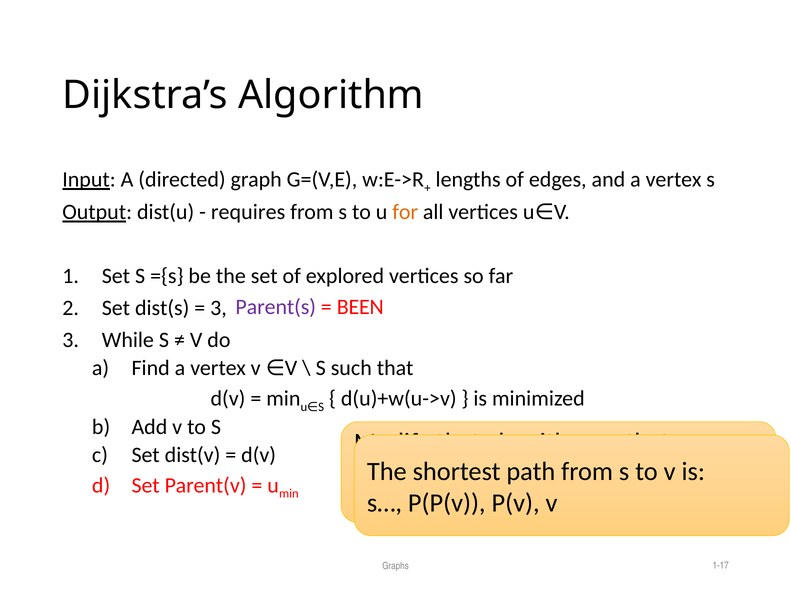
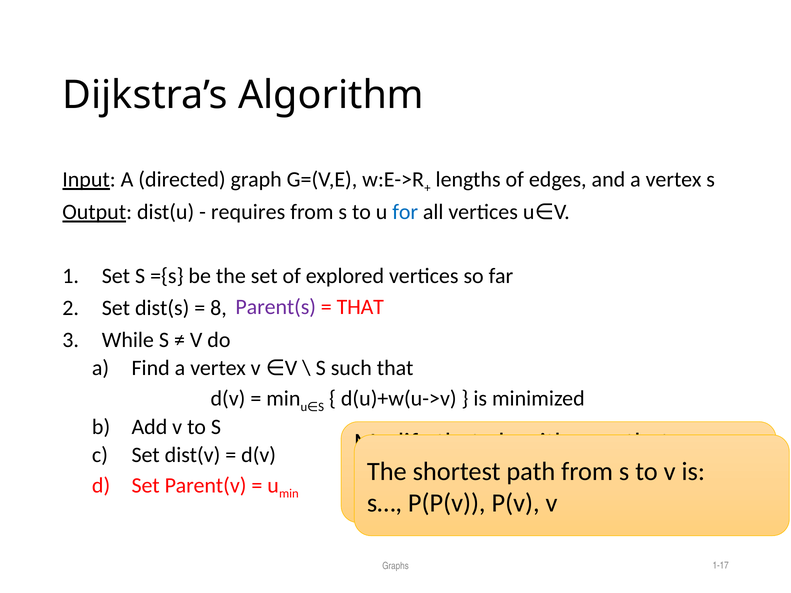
for colour: orange -> blue (405, 212)
BEEN: BEEN -> THAT (360, 307)
3: 3 -> 8 (218, 308)
